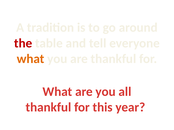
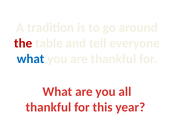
what colour: orange -> blue (31, 59)
